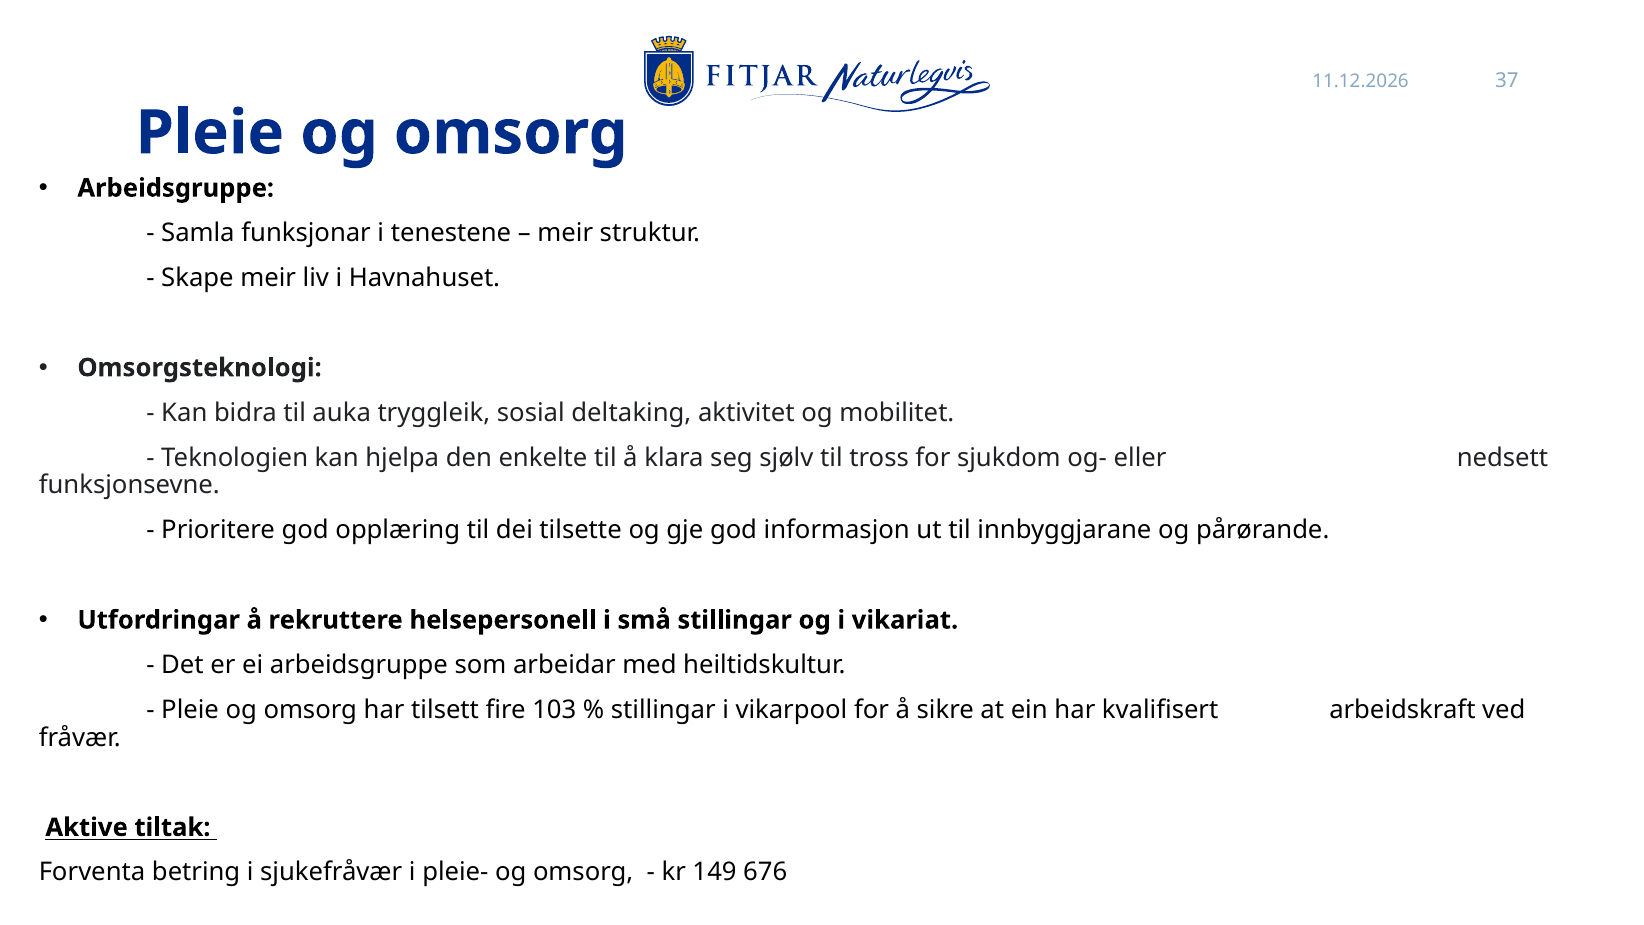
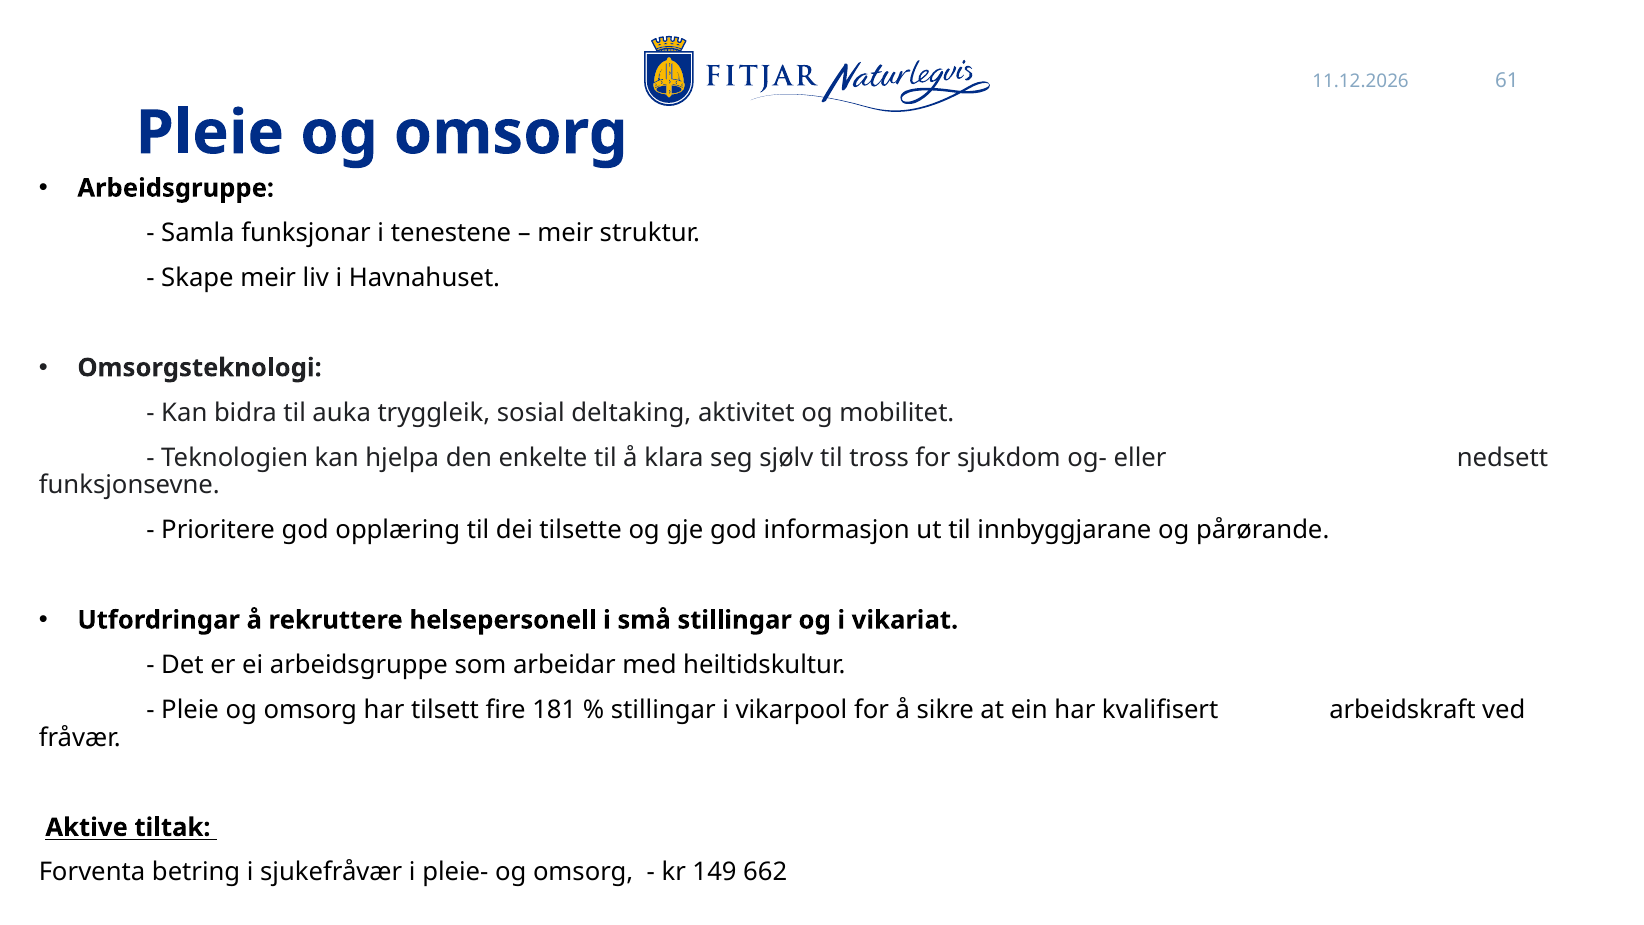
37: 37 -> 61 (1507, 81)
103: 103 -> 181 (554, 710)
676: 676 -> 662 (765, 872)
